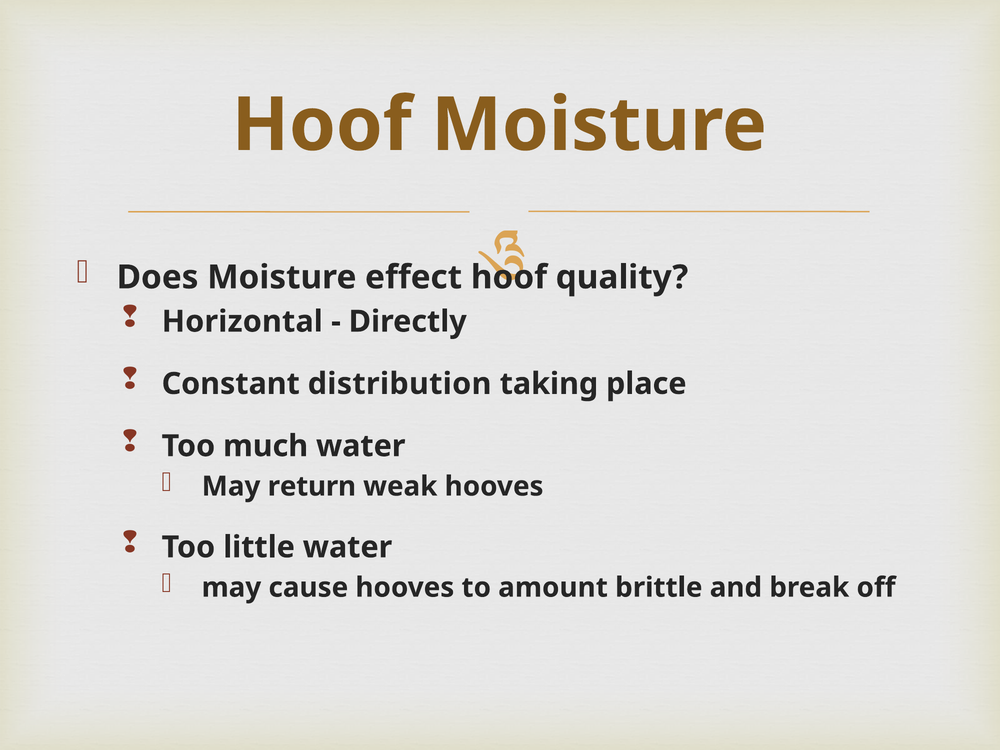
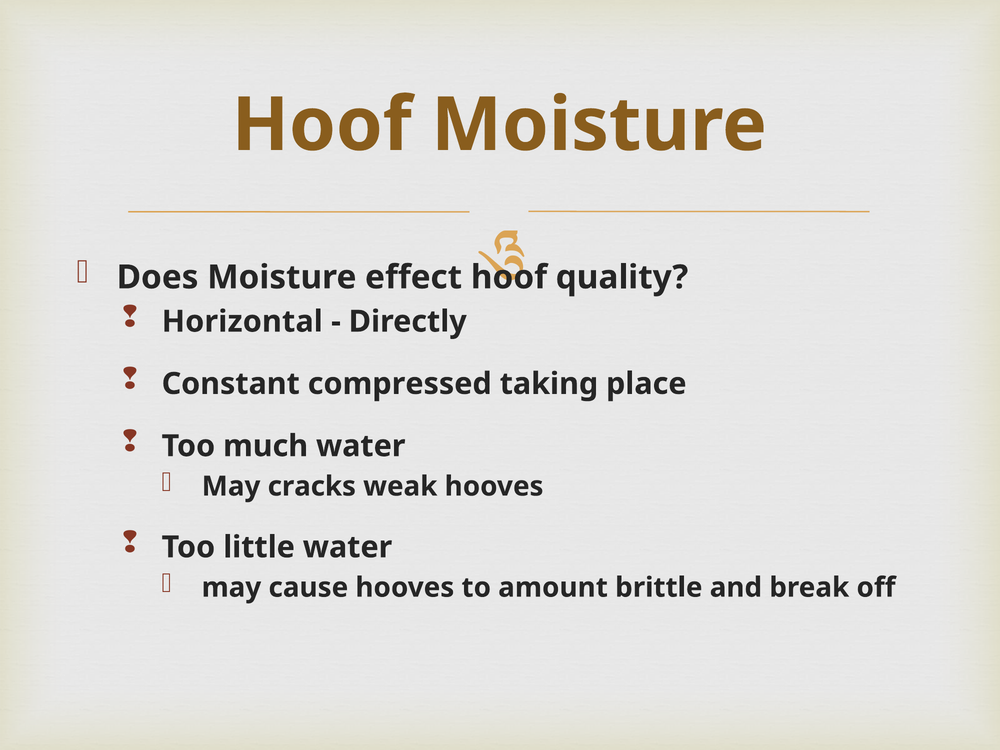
distribution: distribution -> compressed (400, 384)
return: return -> cracks (312, 486)
